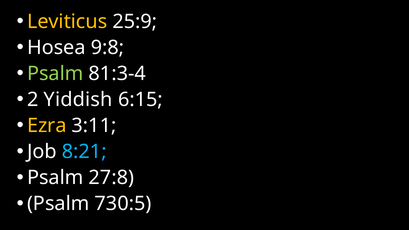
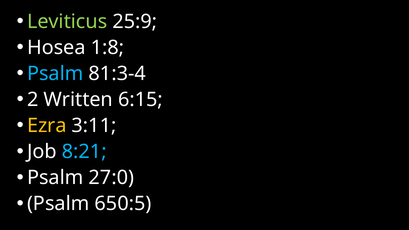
Leviticus colour: yellow -> light green (67, 22)
9:8: 9:8 -> 1:8 (108, 48)
Psalm colour: light green -> light blue (55, 74)
Yiddish: Yiddish -> Written (78, 100)
27:8: 27:8 -> 27:0 (111, 178)
730:5: 730:5 -> 650:5 (123, 204)
